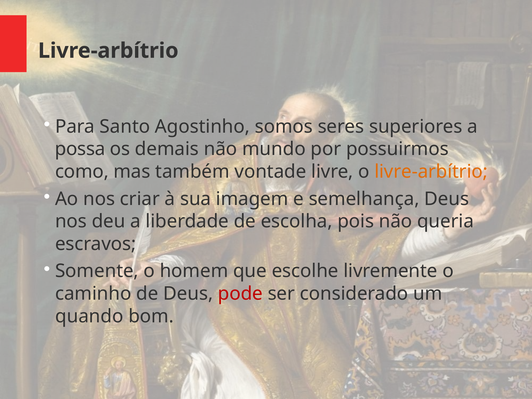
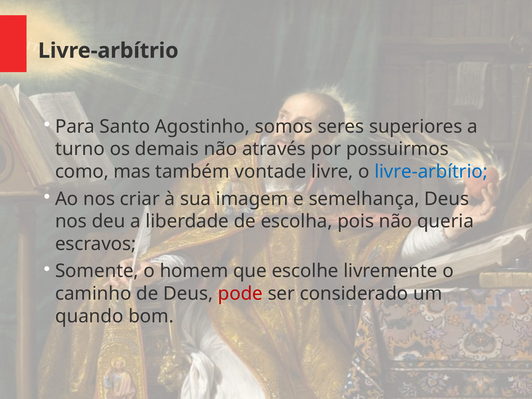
possa: possa -> turno (80, 149)
mundo: mundo -> através (274, 149)
livre-arbítrio colour: orange -> blue (431, 172)
